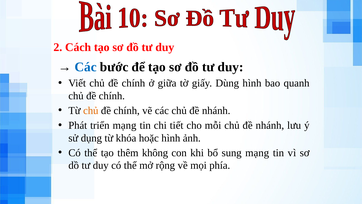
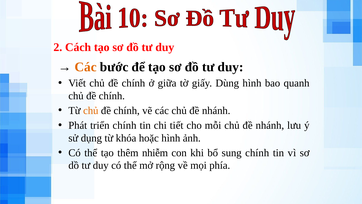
Các colour: blue -> orange (86, 67)
triển mạng: mạng -> chính (125, 125)
không: không -> nhiễm (155, 153)
sung mạng: mạng -> chính (257, 153)
